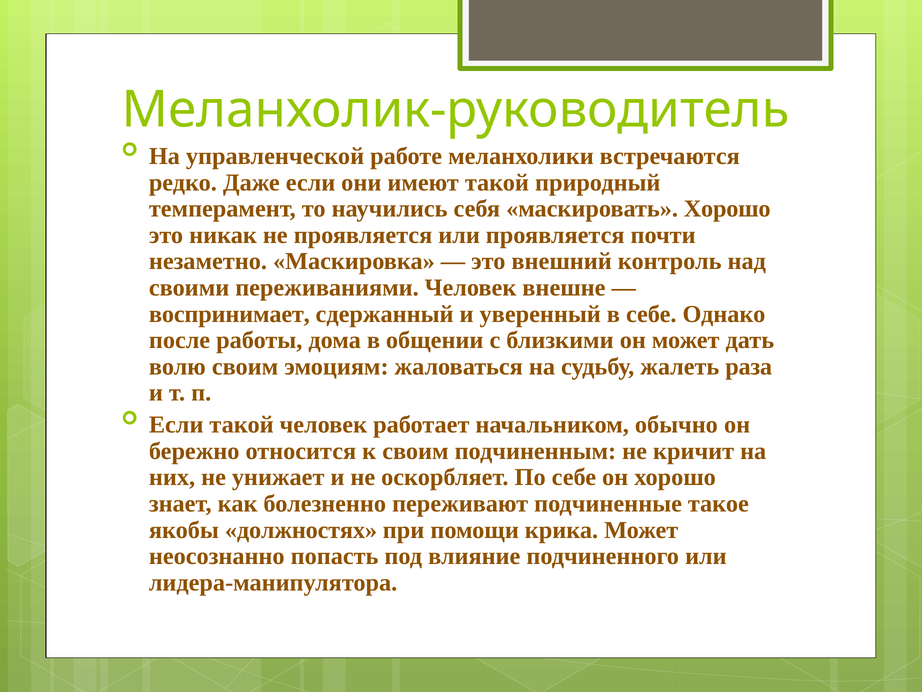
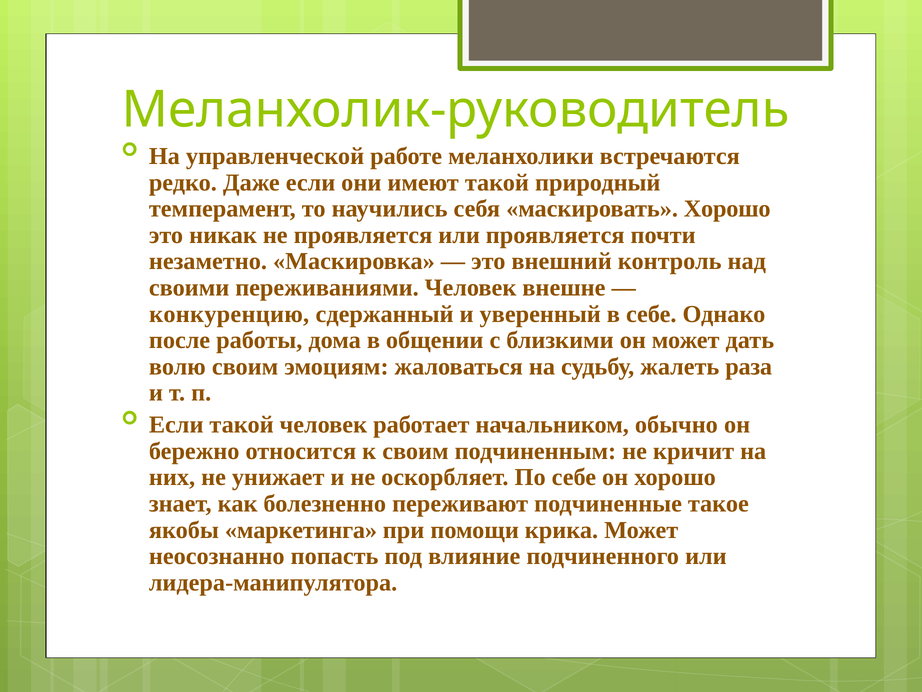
воспринимает: воспринимает -> конкуренцию (229, 314)
должностях: должностях -> маркетинга (301, 530)
